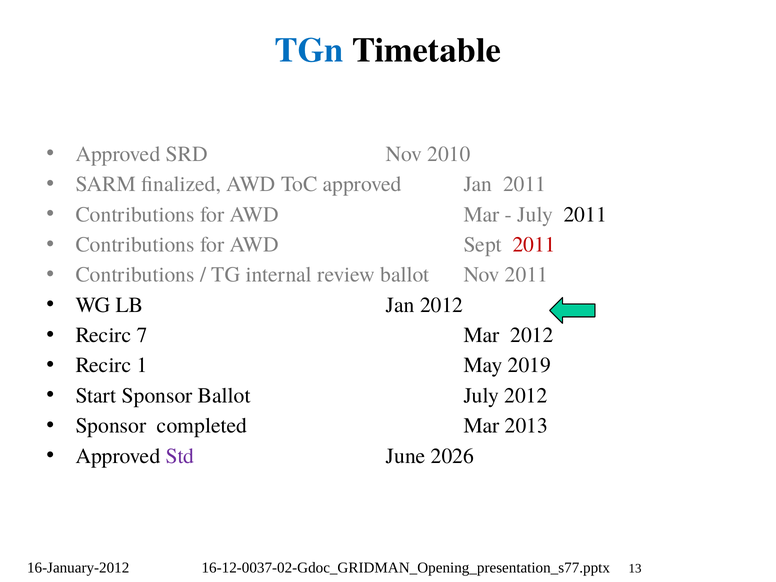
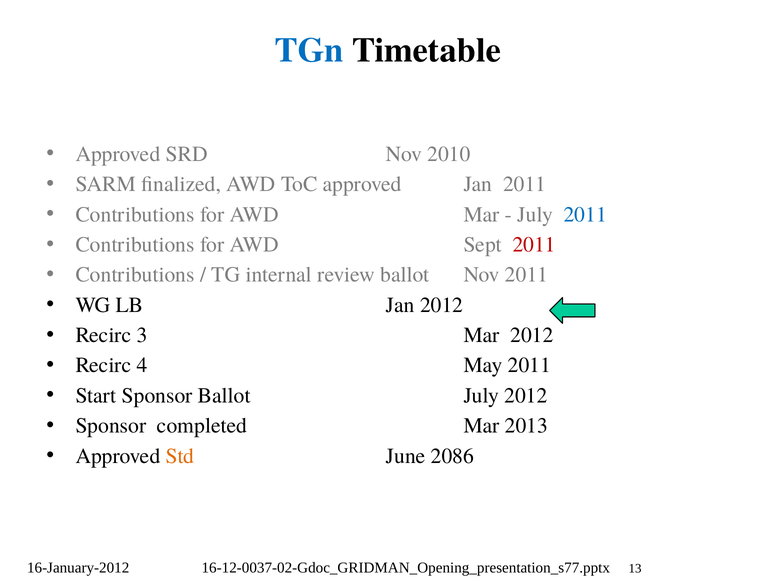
2011 colour: black -> blue (585, 214)
7: 7 -> 3 (142, 335)
1: 1 -> 4 (142, 365)
May 2019: 2019 -> 2011 (529, 365)
Std colour: purple -> orange (180, 456)
2026: 2026 -> 2086 (452, 456)
